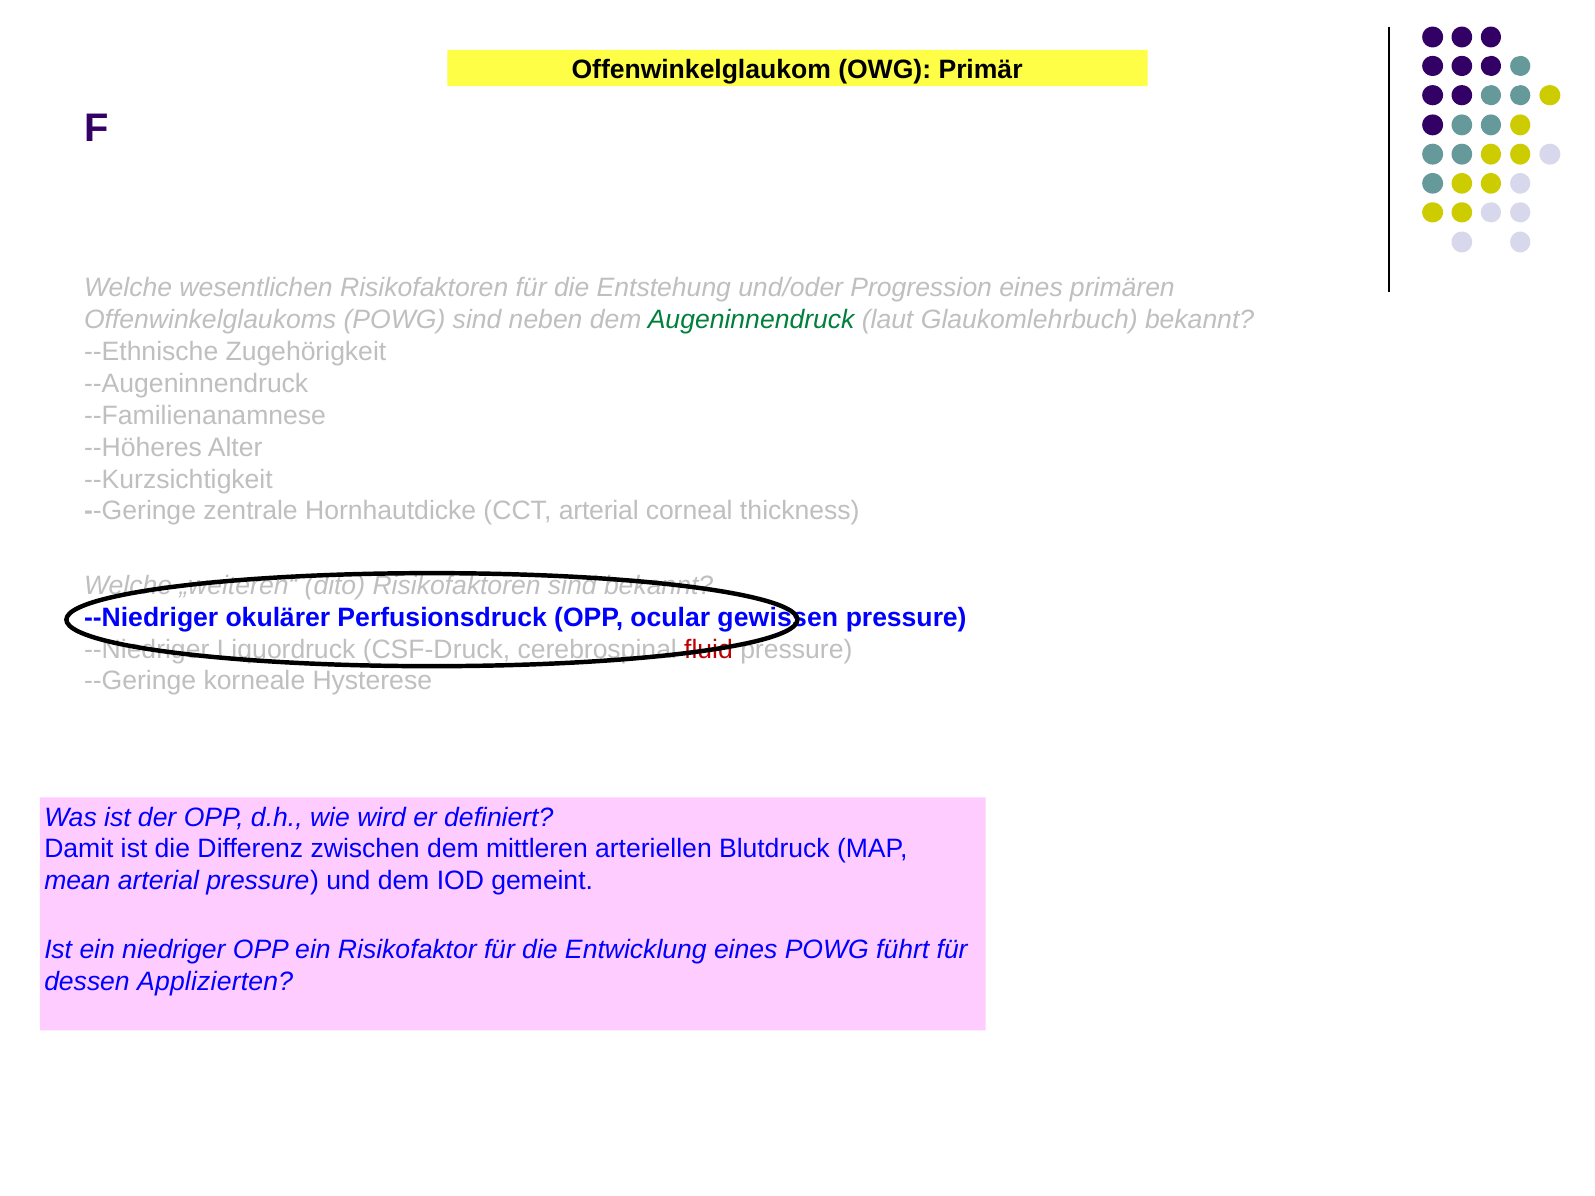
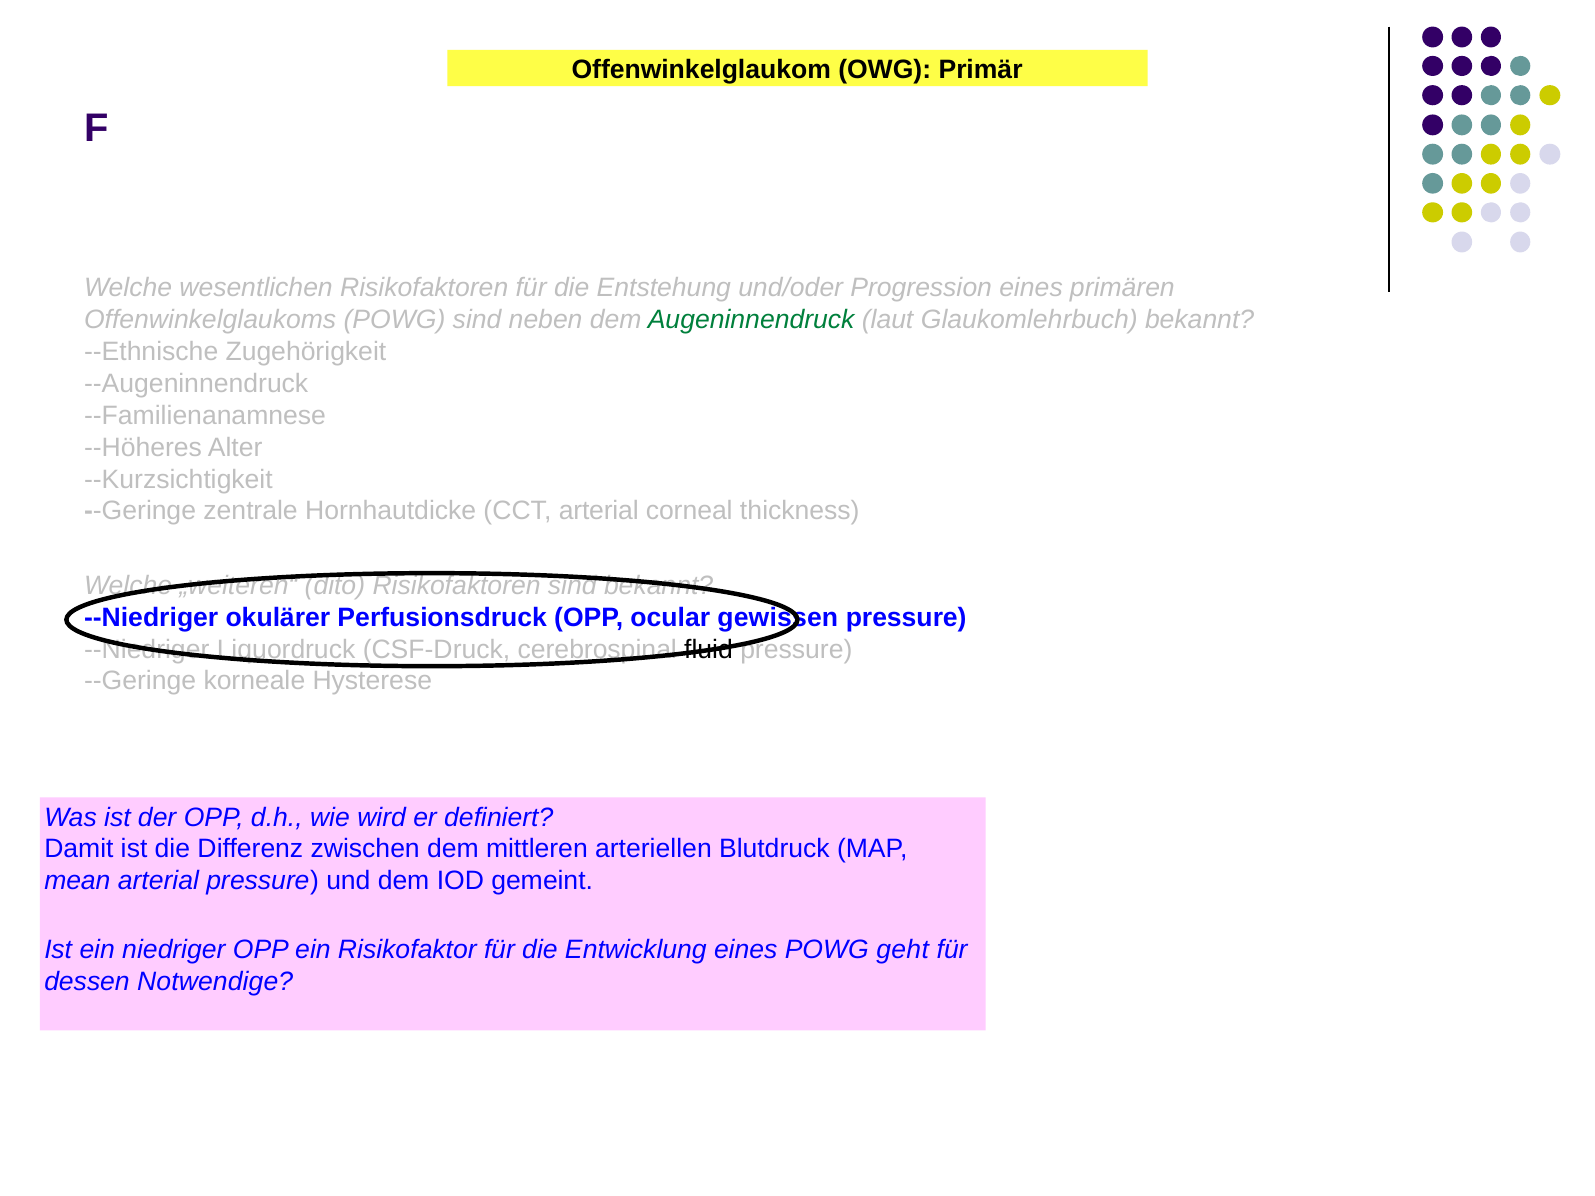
fluid colour: red -> black (709, 649)
führt: führt -> geht (903, 950)
Applizierten: Applizierten -> Notwendige (215, 982)
